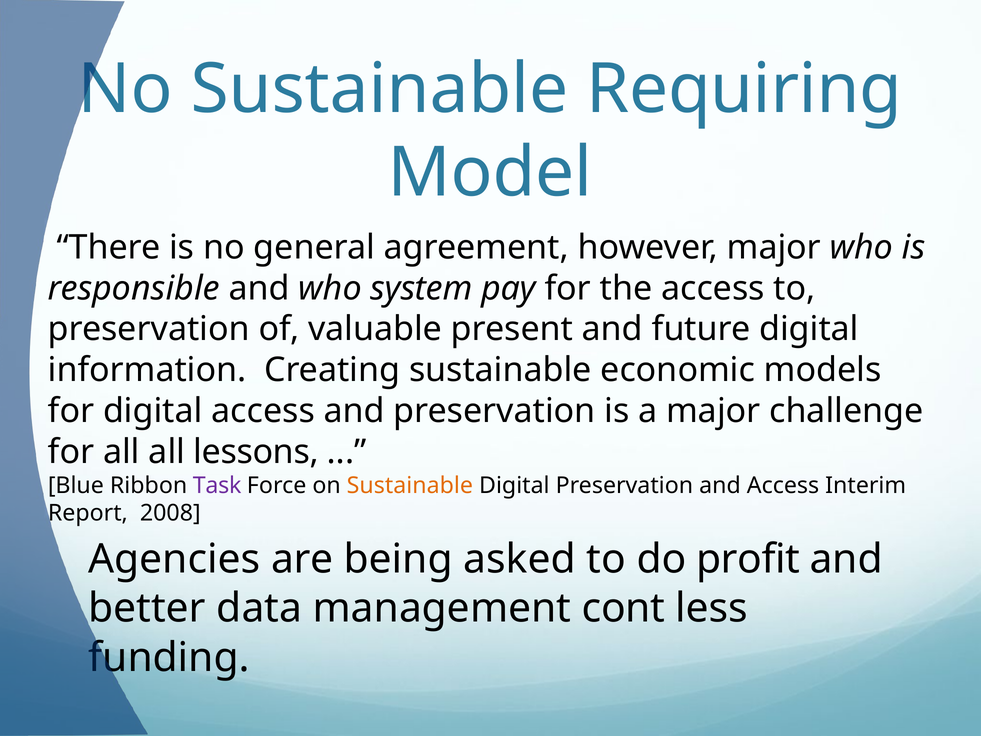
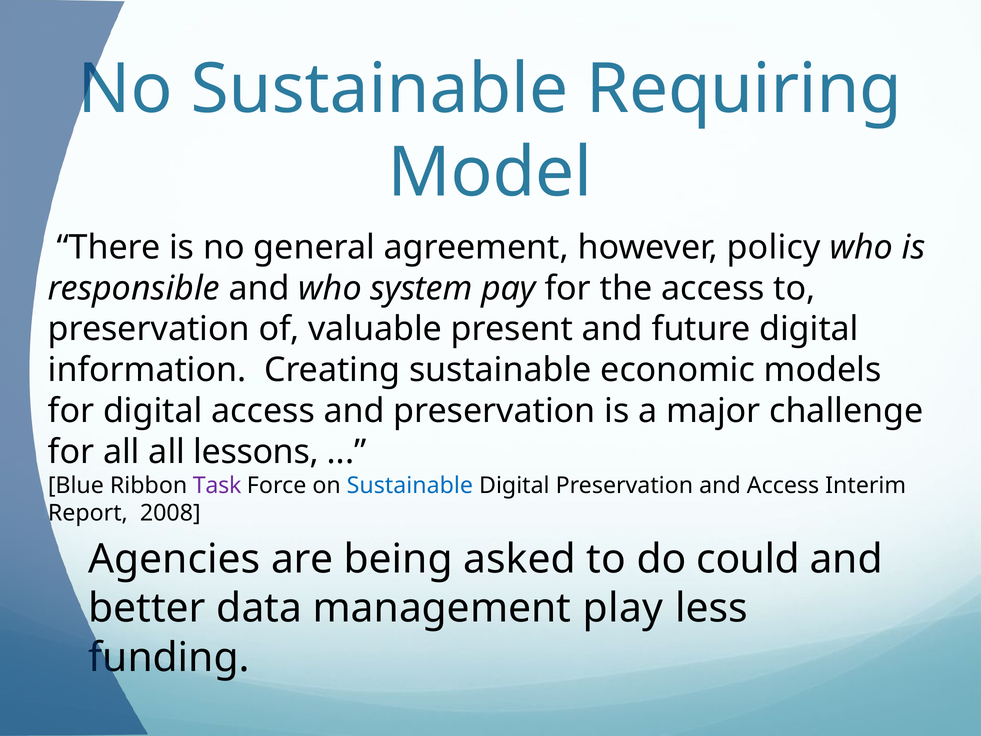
however major: major -> policy (774, 247)
Sustainable colour: orange -> blue (410, 485)
profit: profit -> could (748, 559)
cont: cont -> play (623, 608)
